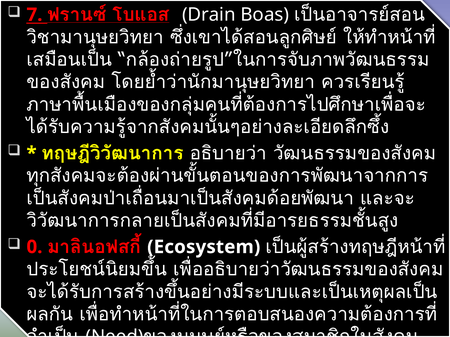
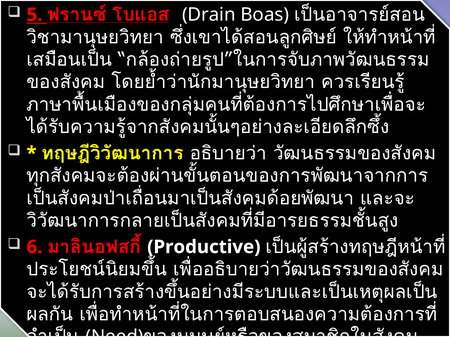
7: 7 -> 5 (34, 15)
0: 0 -> 6 (34, 247)
Ecosystem: Ecosystem -> Productive (204, 247)
